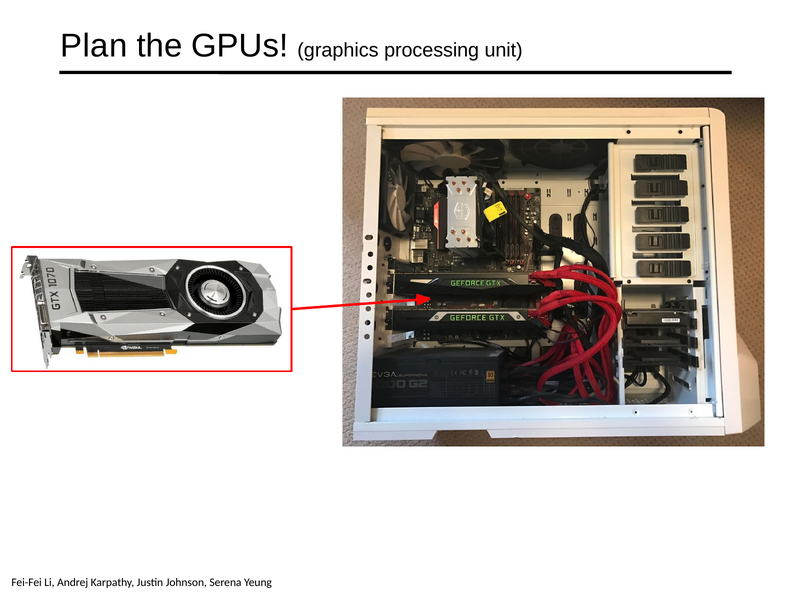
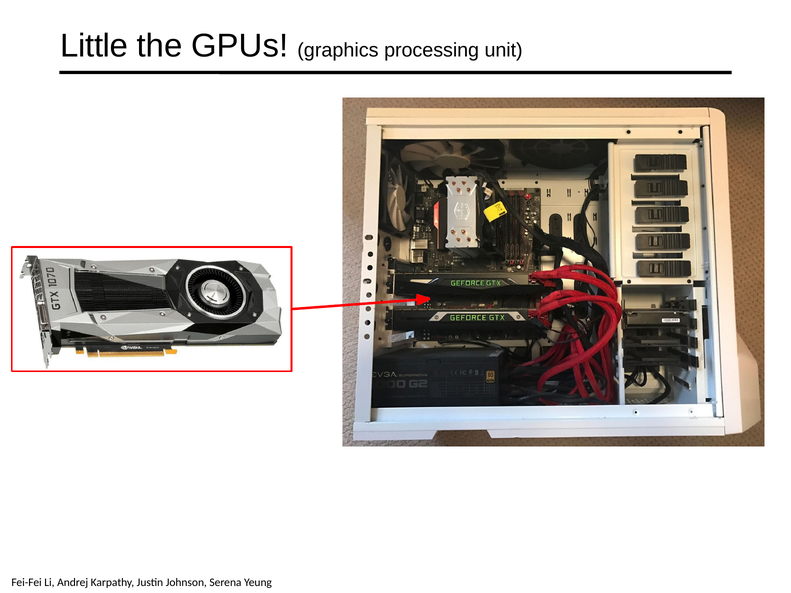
Plan: Plan -> Little (94, 46)
